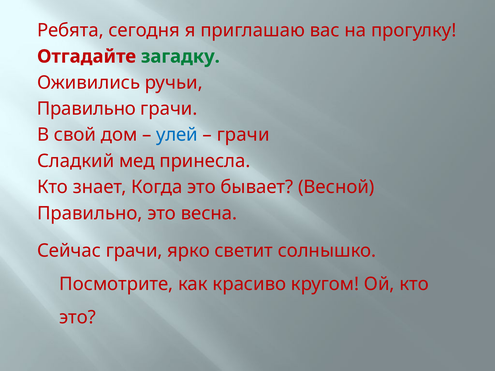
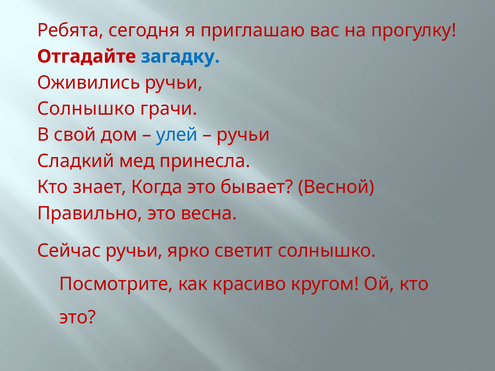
загадку colour: green -> blue (180, 57)
Правильно: Правильно -> Солнышко (86, 109)
грачи: грачи -> ручьи (243, 135)
Сейчас грачи: грачи -> ручьи (134, 251)
